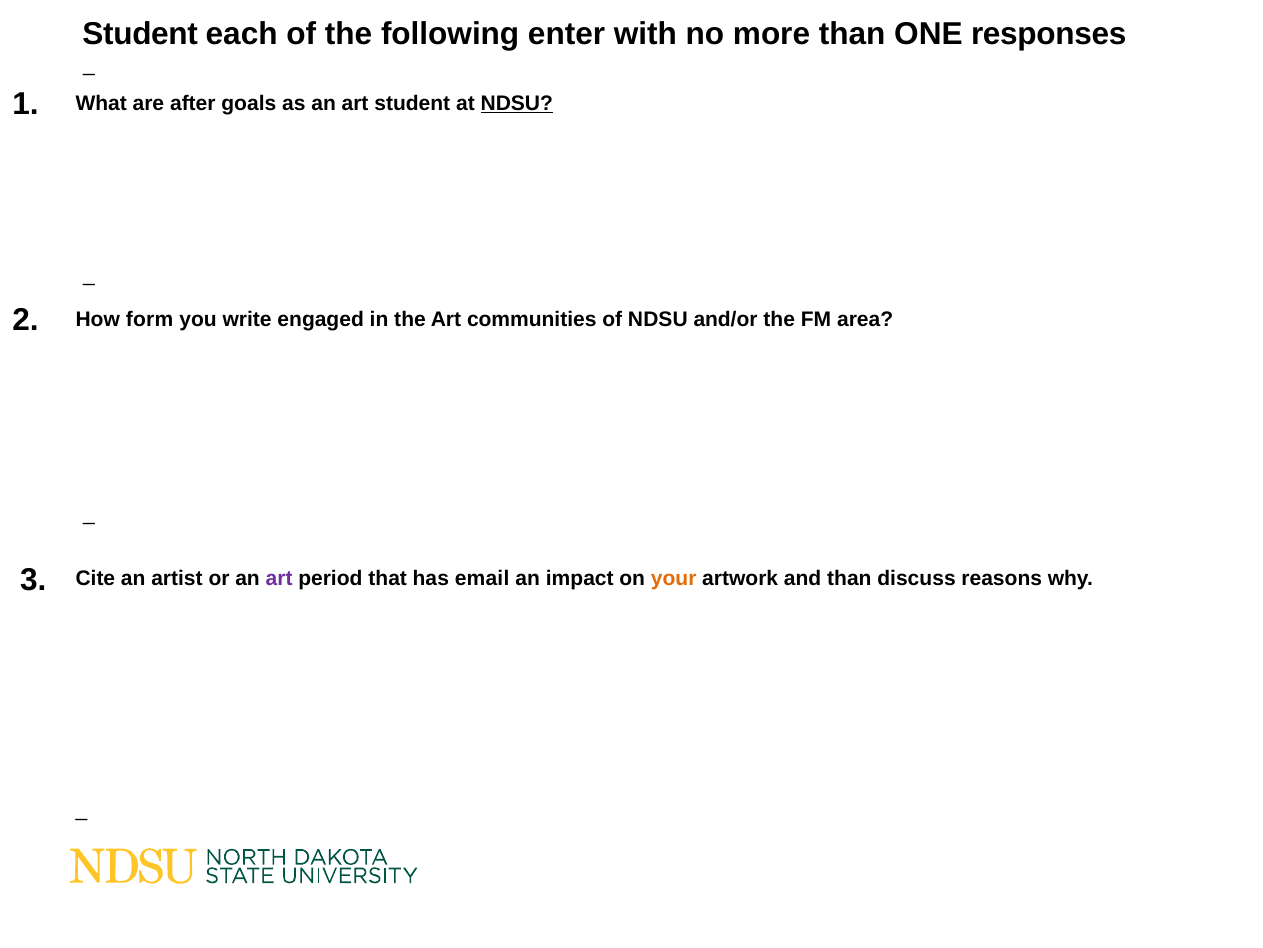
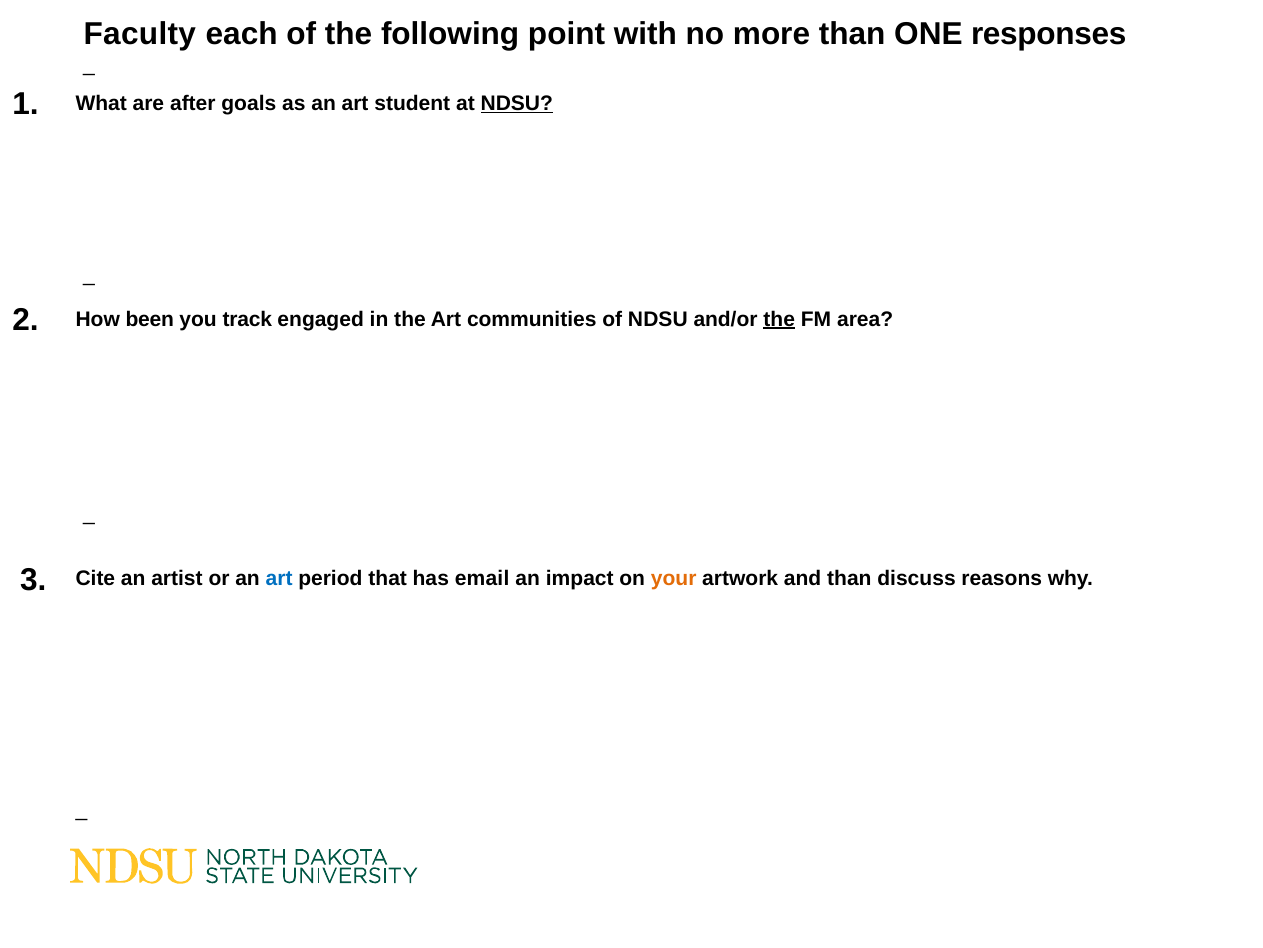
Student: Student -> Faculty (140, 34)
enter: enter -> point (567, 34)
form: form -> been (150, 319)
write: write -> track (247, 319)
the underline: none -> present (779, 319)
art colour: purple -> blue (279, 579)
